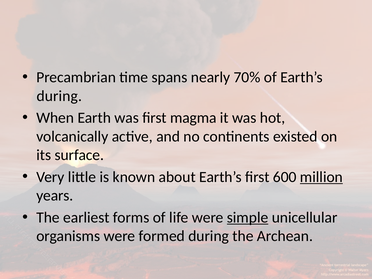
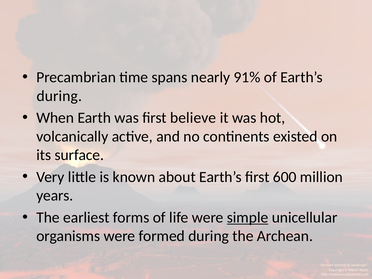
70%: 70% -> 91% (247, 77)
magma: magma -> believe (193, 118)
million underline: present -> none (321, 177)
